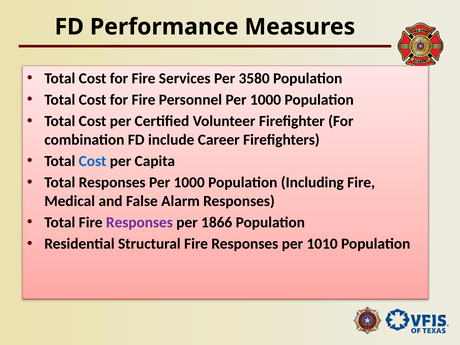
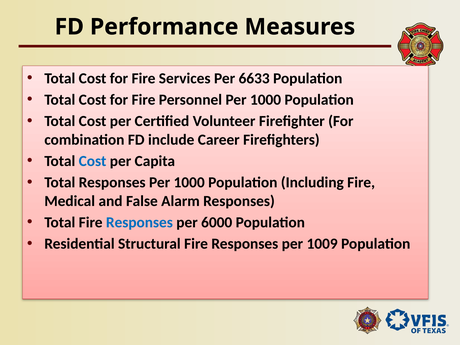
3580: 3580 -> 6633 (254, 78)
Responses colour: purple -> blue (139, 222)
1866: 1866 -> 6000 (217, 222)
1010: 1010 -> 1009 (322, 244)
